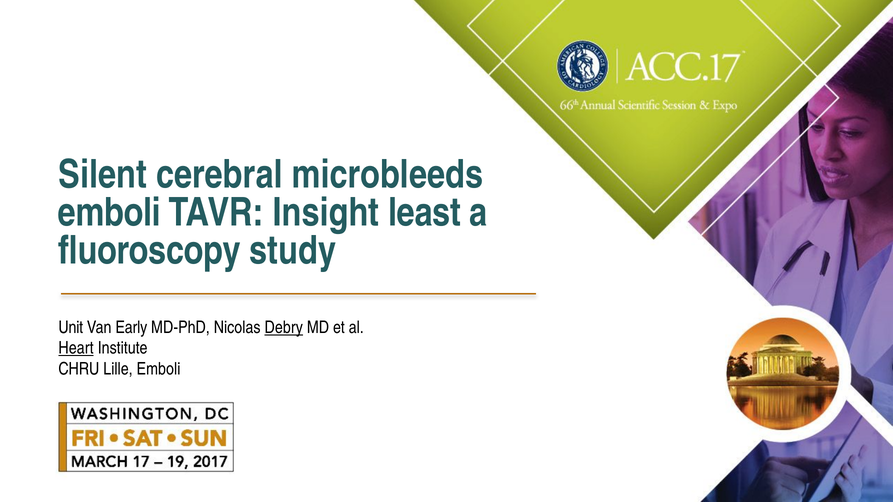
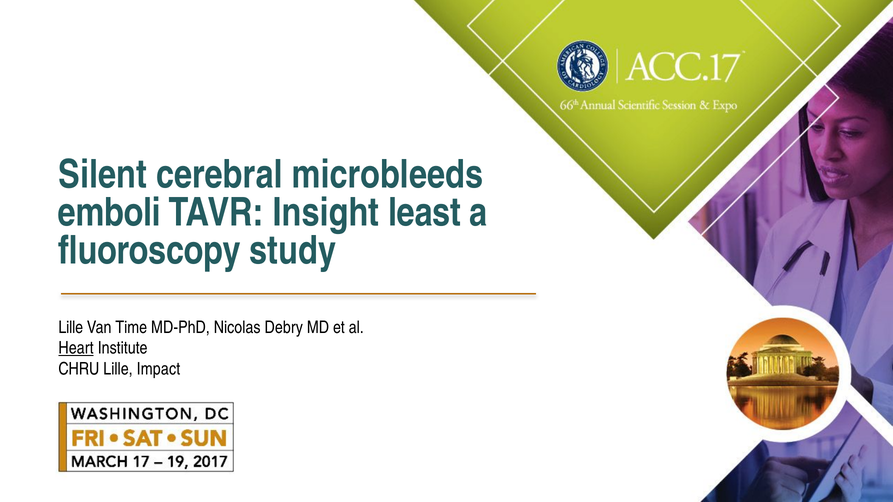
Unit: Unit -> Lille (71, 328)
Early: Early -> Time (131, 328)
Debry underline: present -> none (284, 328)
Lille Emboli: Emboli -> Impact (158, 369)
